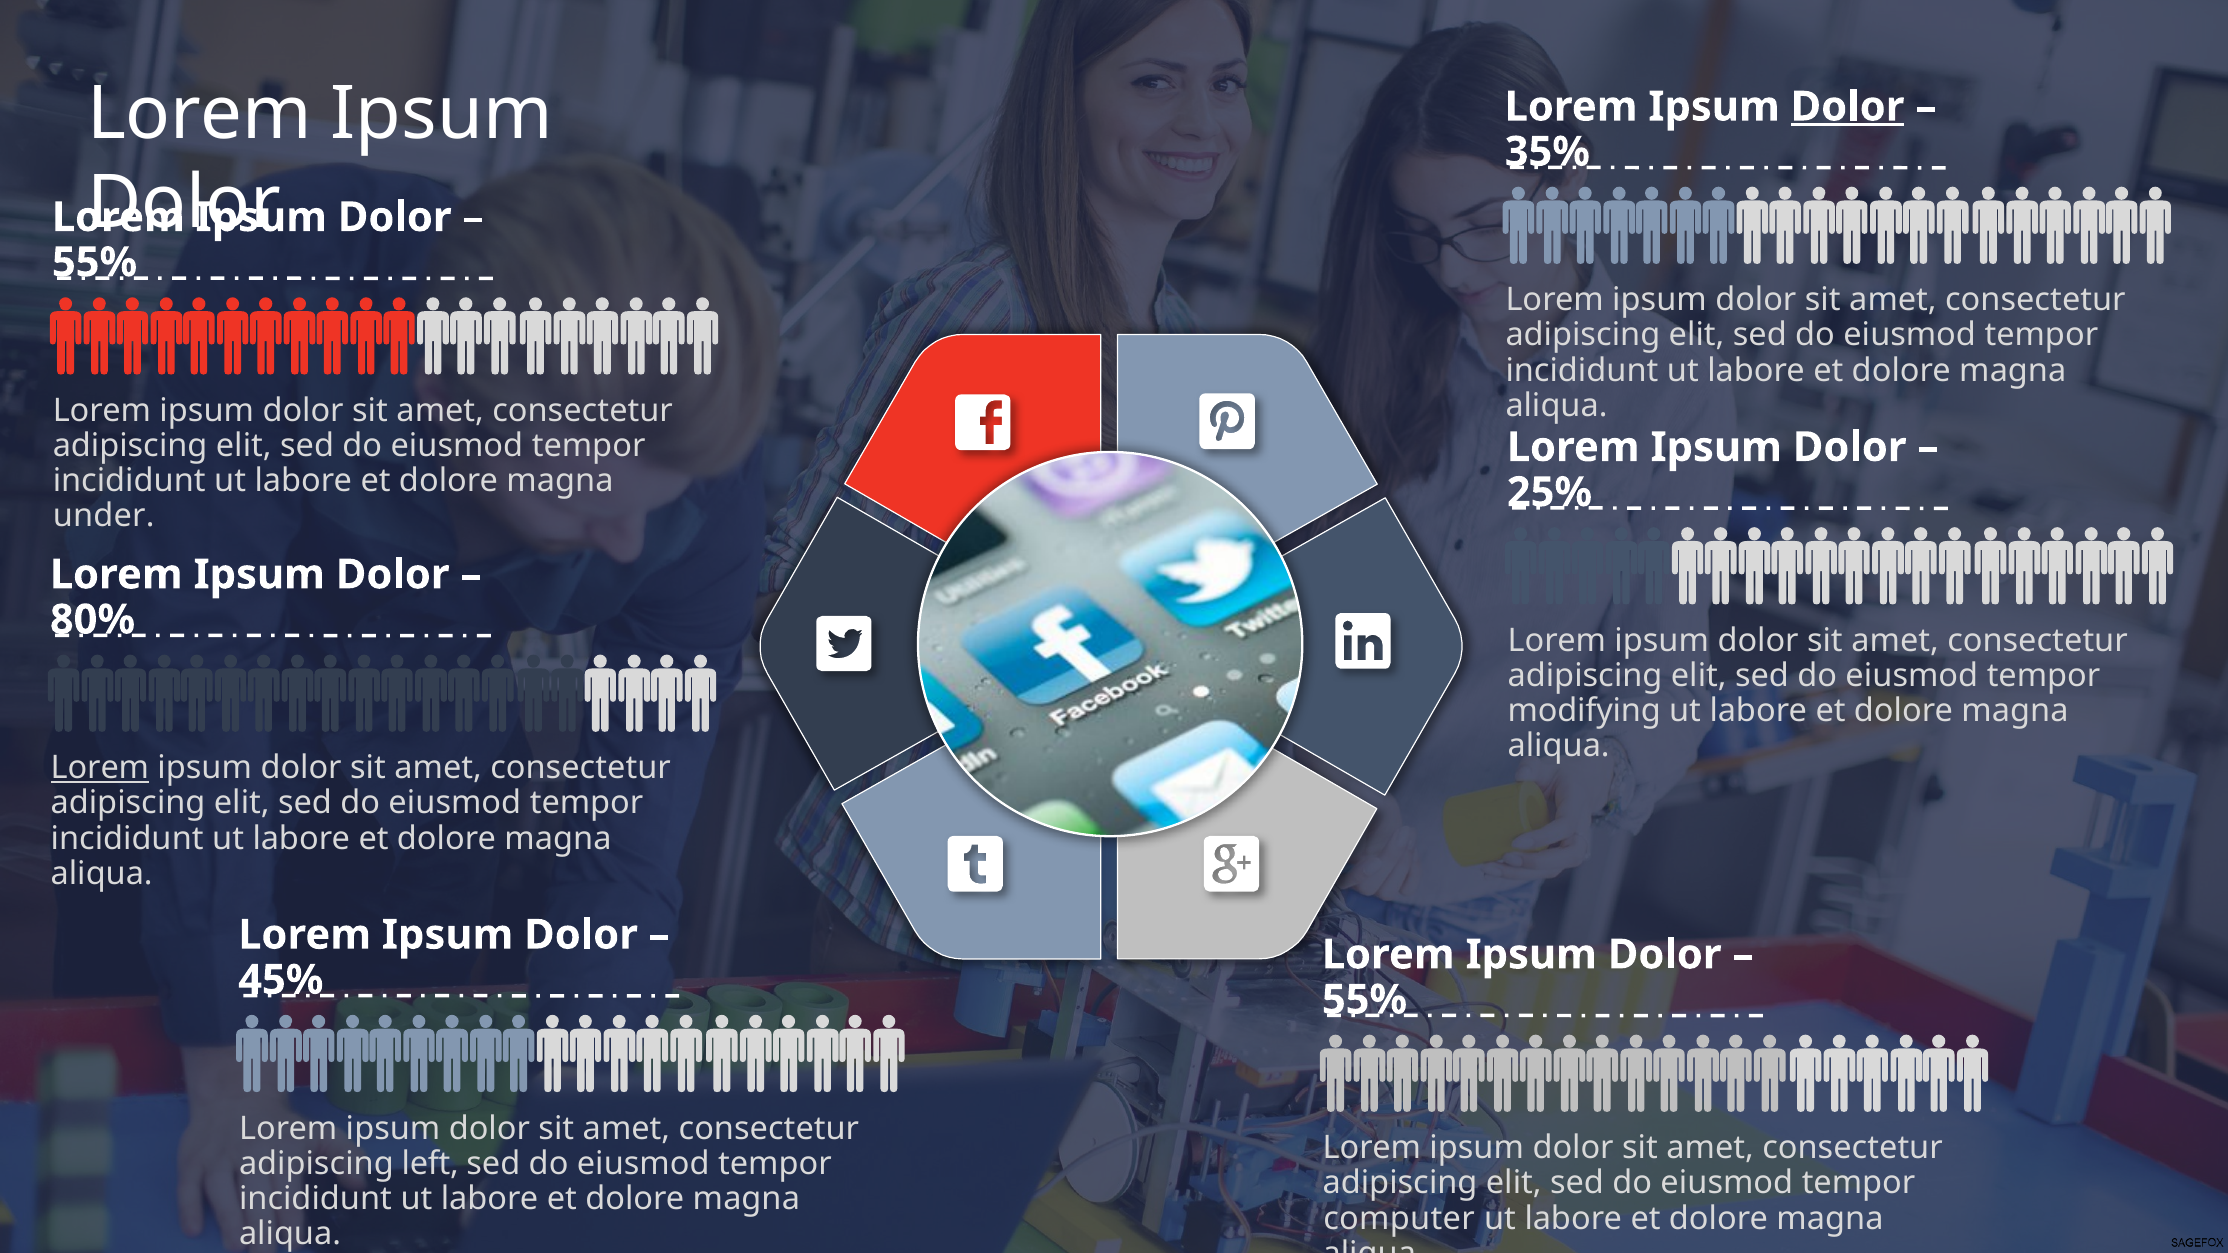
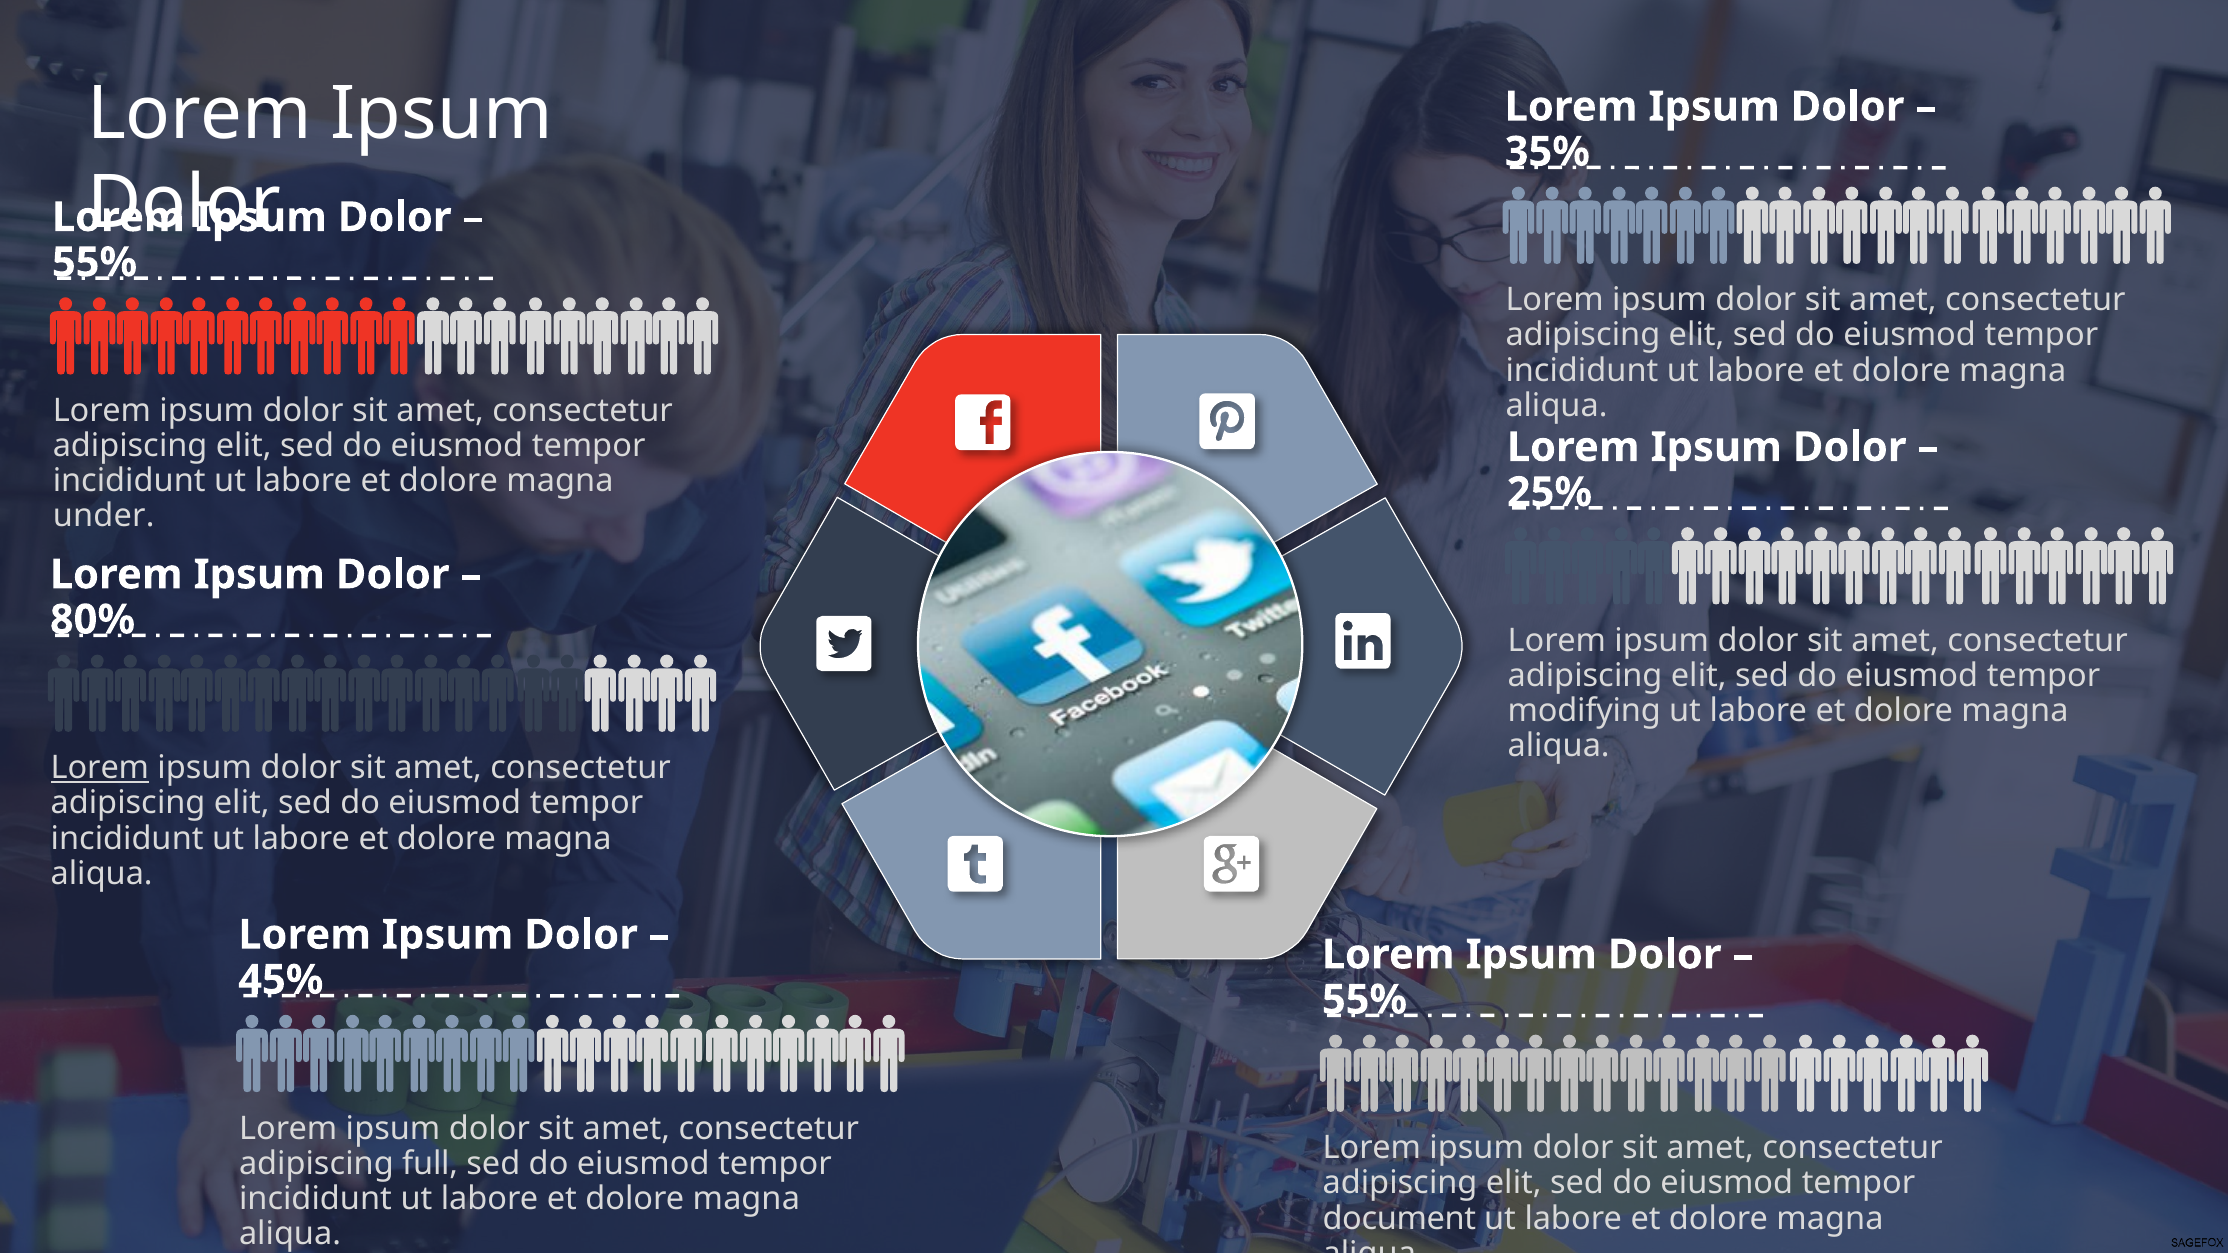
Dolor underline: present -> none (1847, 107)
left: left -> full (430, 1164)
computer: computer -> document (1399, 1219)
